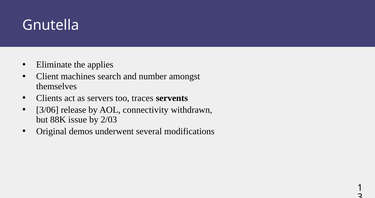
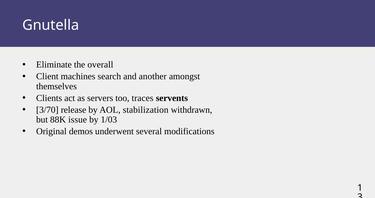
applies: applies -> overall (100, 65)
number: number -> another (153, 76)
3/06: 3/06 -> 3/70 (47, 110)
connectivity: connectivity -> stabilization (146, 110)
2/03: 2/03 -> 1/03 (109, 120)
